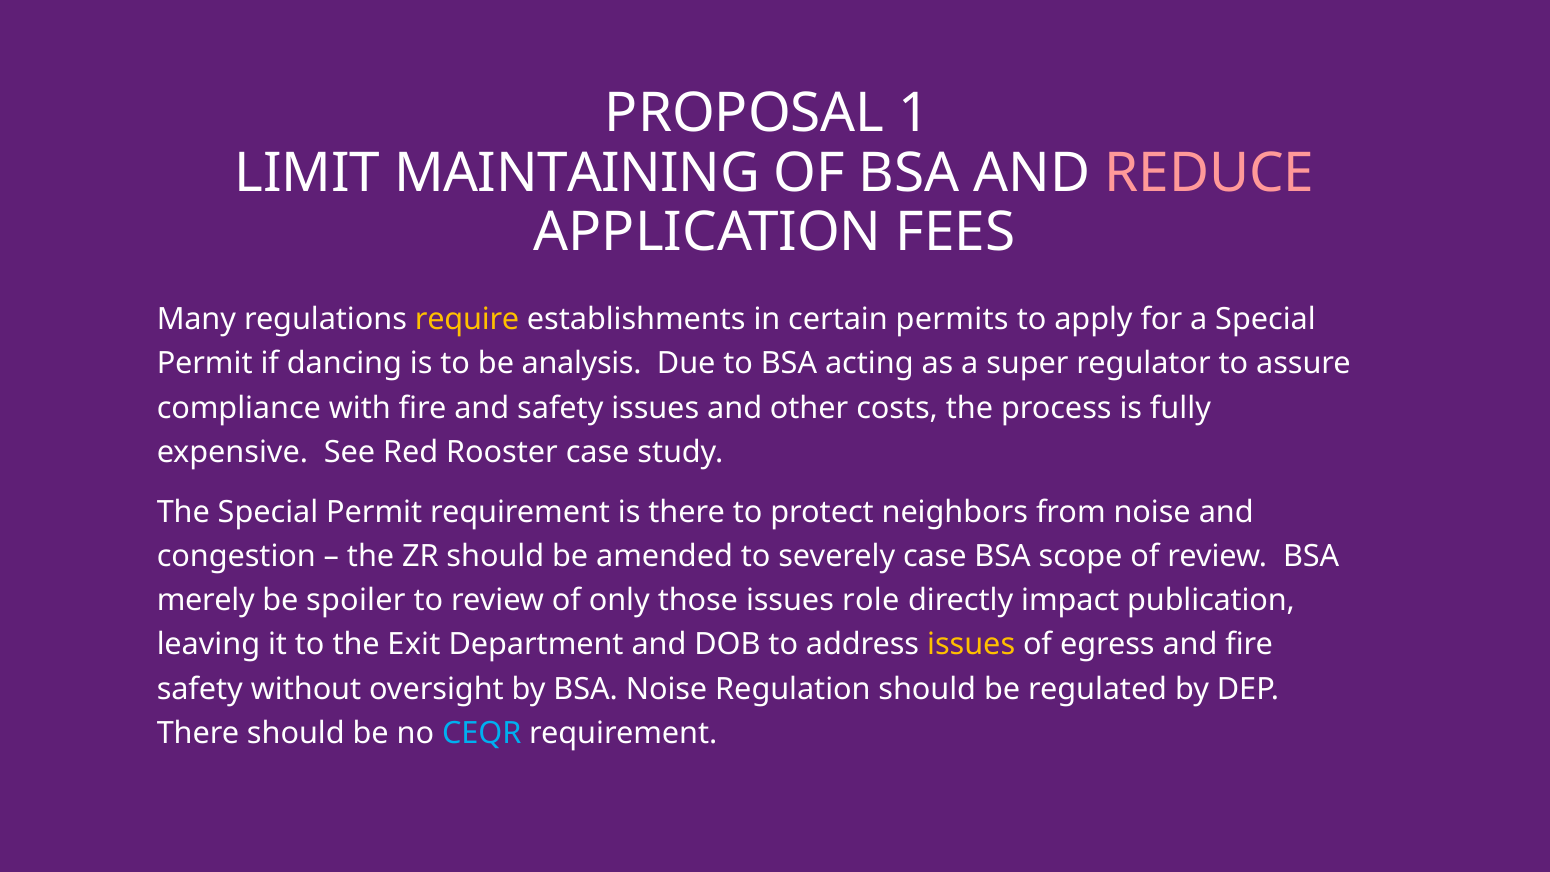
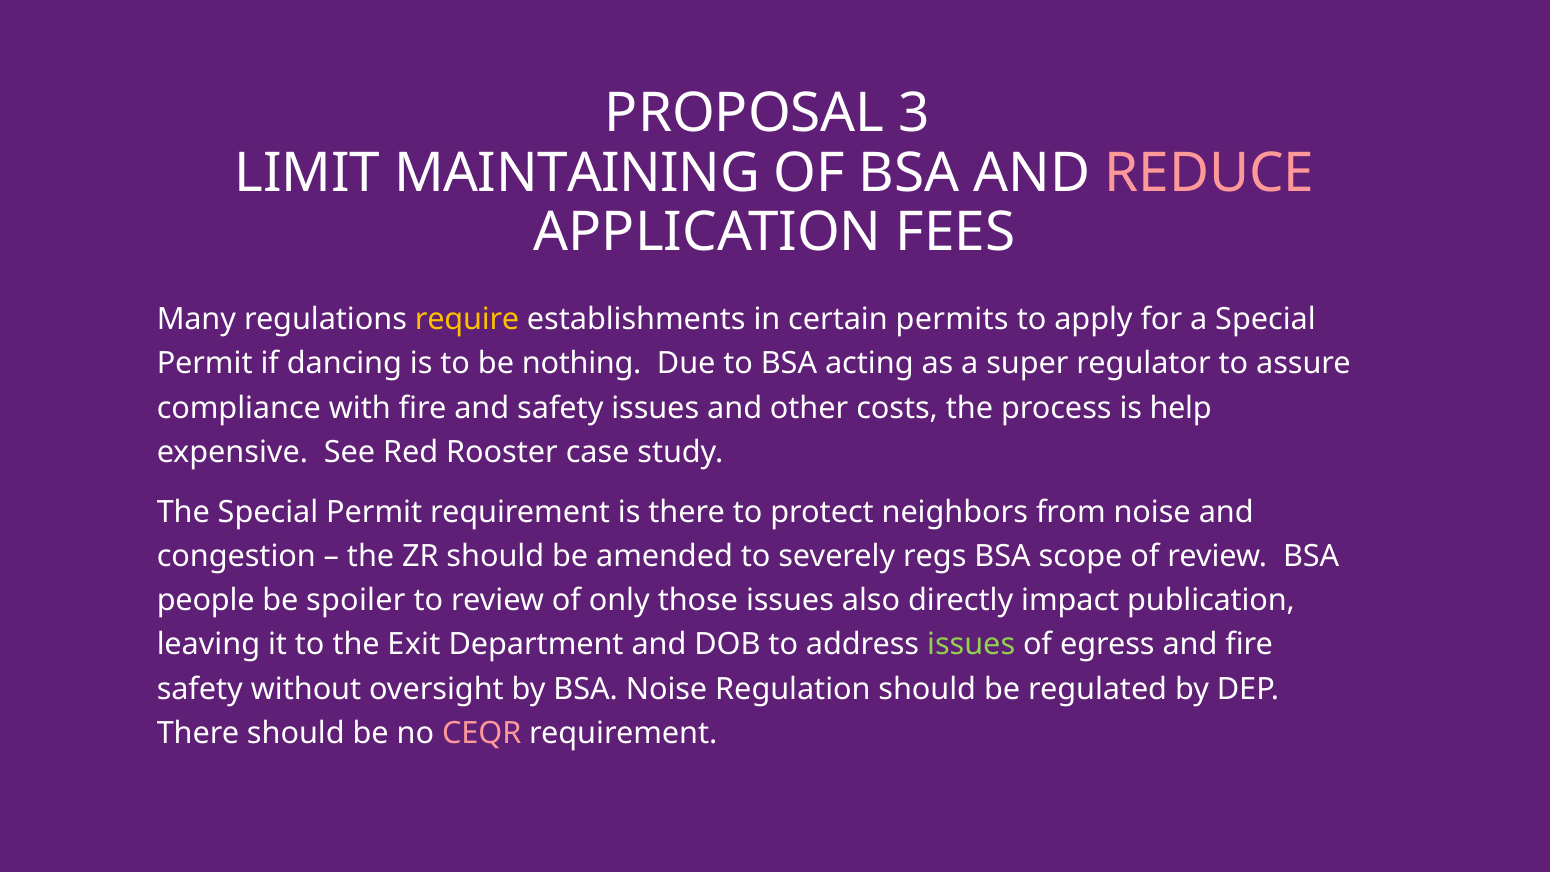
1: 1 -> 3 (915, 114)
analysis: analysis -> nothing (582, 364)
fully: fully -> help (1181, 408)
severely case: case -> regs (935, 556)
merely: merely -> people (206, 601)
role: role -> also (871, 601)
issues colour: yellow -> light green (971, 645)
CEQR colour: light blue -> pink (482, 733)
